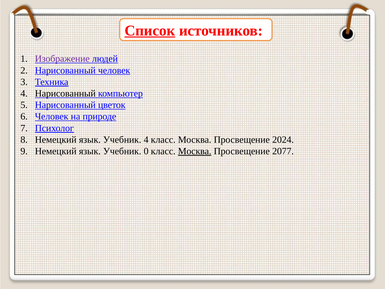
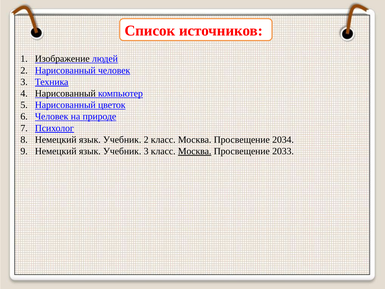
Список underline: present -> none (150, 31)
Изображение colour: purple -> black (62, 59)
Учебник 4: 4 -> 2 (146, 140)
2024: 2024 -> 2034 (283, 140)
Учебник 0: 0 -> 3 (146, 151)
2077: 2077 -> 2033 (283, 151)
